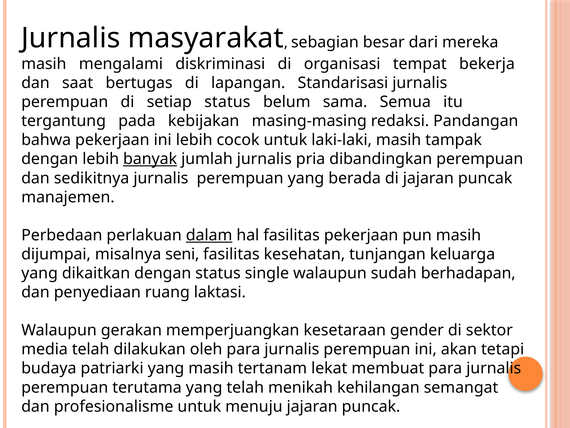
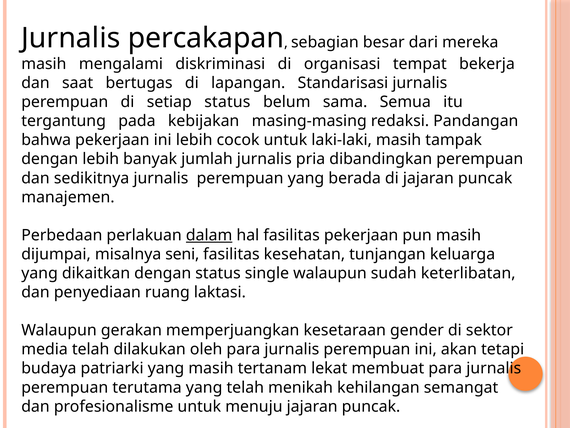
masyarakat: masyarakat -> percakapan (206, 38)
banyak underline: present -> none (150, 159)
berhadapan: berhadapan -> keterlibatan (468, 273)
